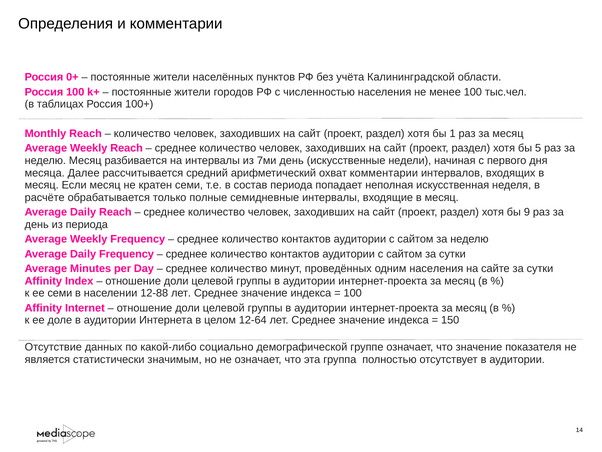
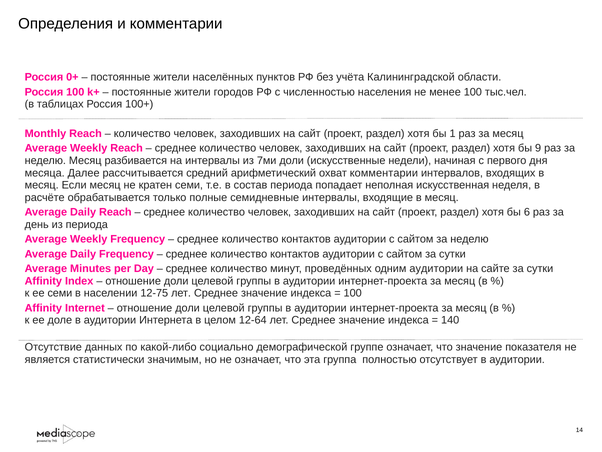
5: 5 -> 9 (538, 148)
7ми день: день -> доли (292, 160)
9: 9 -> 6 (527, 212)
одним населения: населения -> аудитории (436, 268)
12-88: 12-88 -> 12-75 (154, 293)
150: 150 -> 140 (450, 320)
